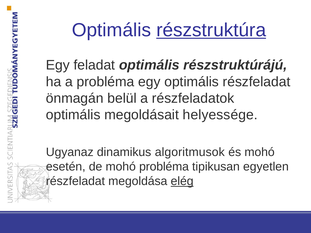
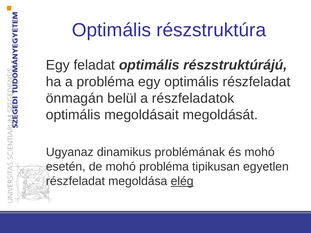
részstruktúra underline: present -> none (211, 30)
helyessége: helyessége -> megoldását (220, 115)
algoritmusok: algoritmusok -> problémának (190, 152)
